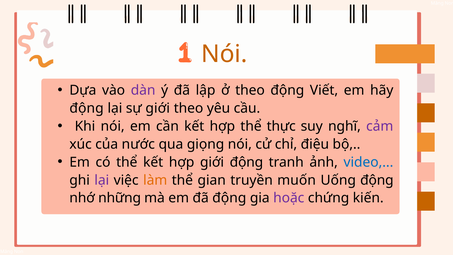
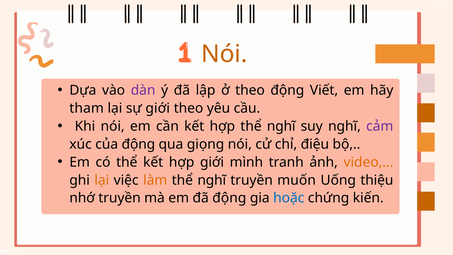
động: động -> tham (87, 108)
hợp thể thực: thực -> nghĩ (281, 126)
của nước: nước -> động (138, 144)
giới động: động -> mình (246, 162)
video colour: blue -> orange (368, 162)
lại colour: purple -> orange (102, 180)
gian: gian -> nghĩ (212, 180)
Uống động: động -> thiệu (377, 180)
nhớ những: những -> truyền (120, 198)
hoặc colour: purple -> blue (289, 198)
